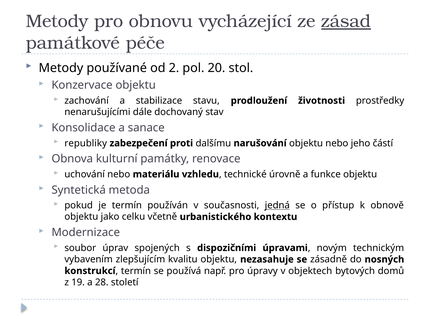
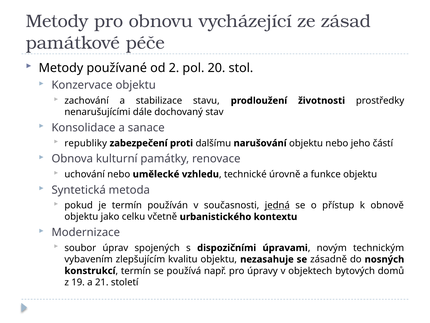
zásad underline: present -> none (346, 21)
materiálu: materiálu -> umělecké (156, 174)
28: 28 -> 21 (102, 282)
